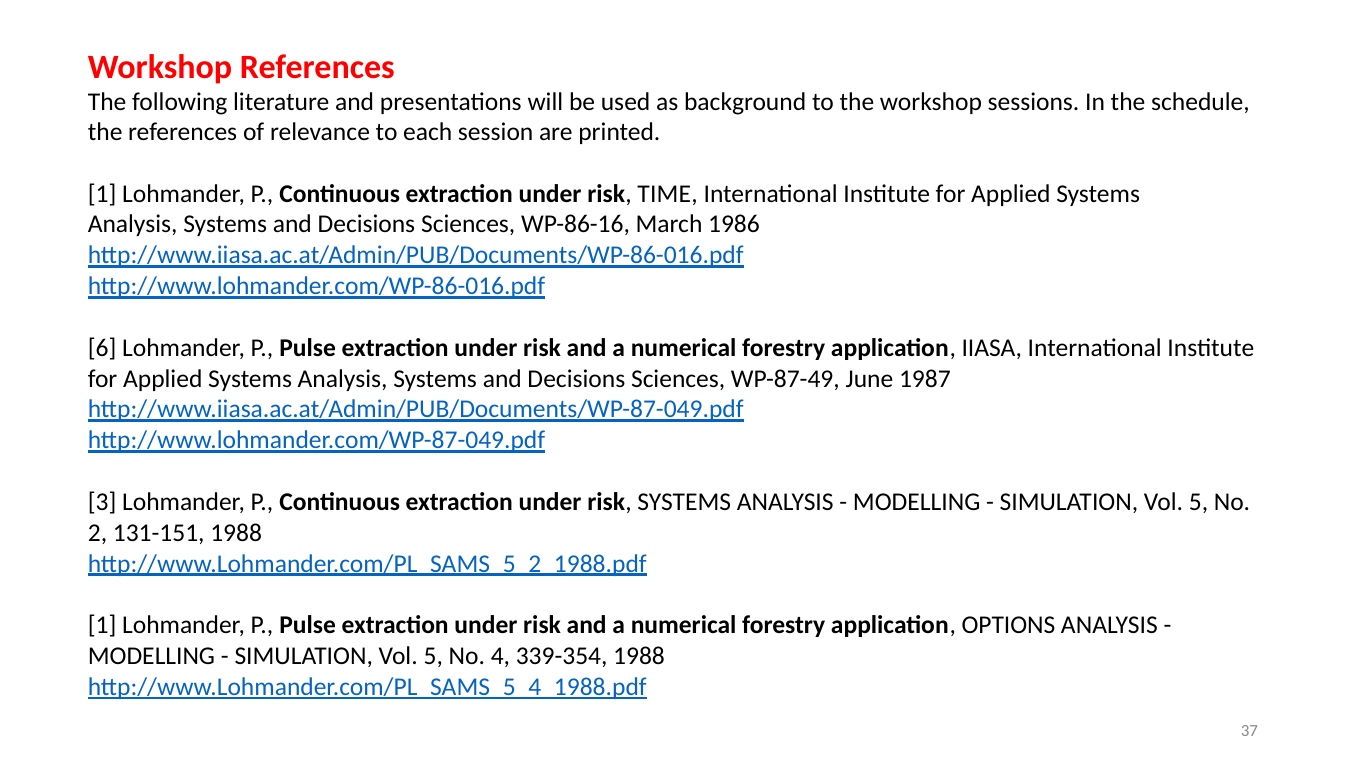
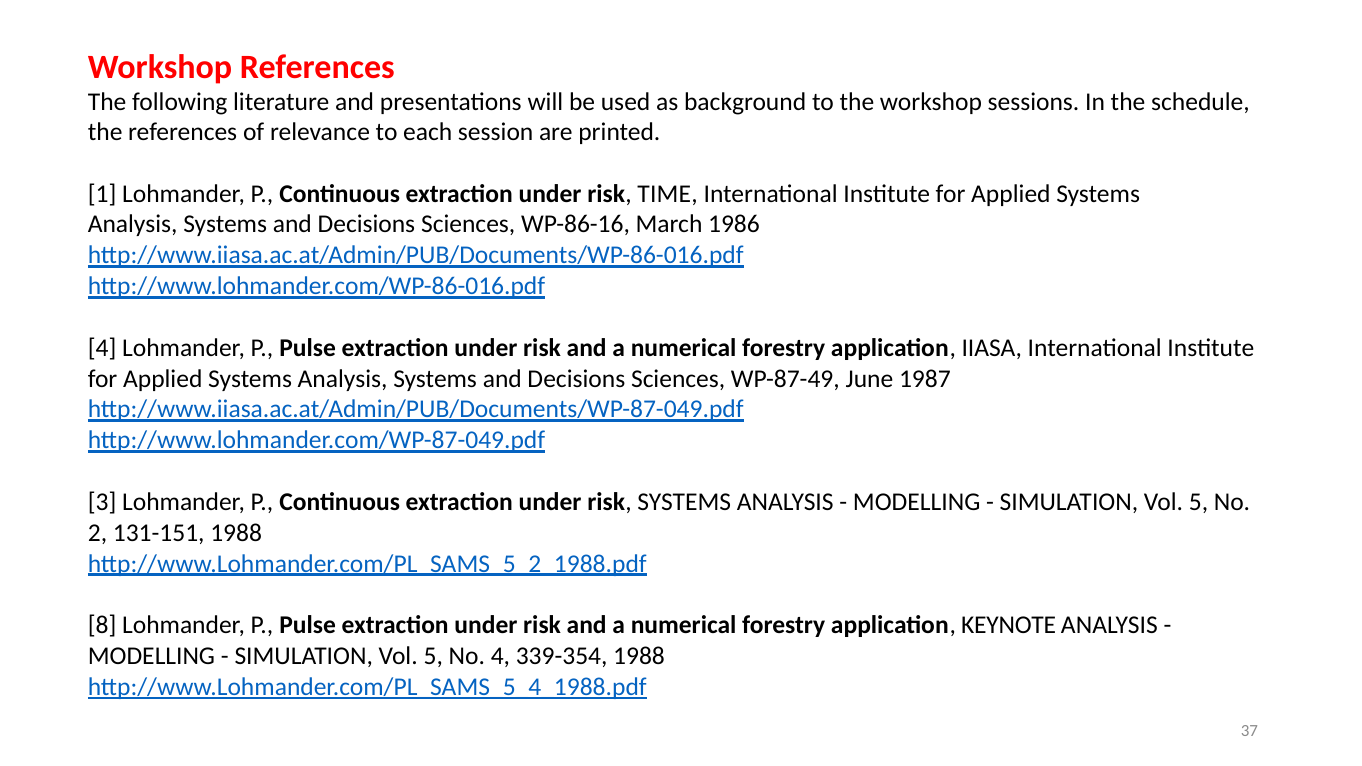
6: 6 -> 4 (102, 348)
1: 1 -> 8 (102, 625)
OPTIONS: OPTIONS -> KEYNOTE (1009, 625)
